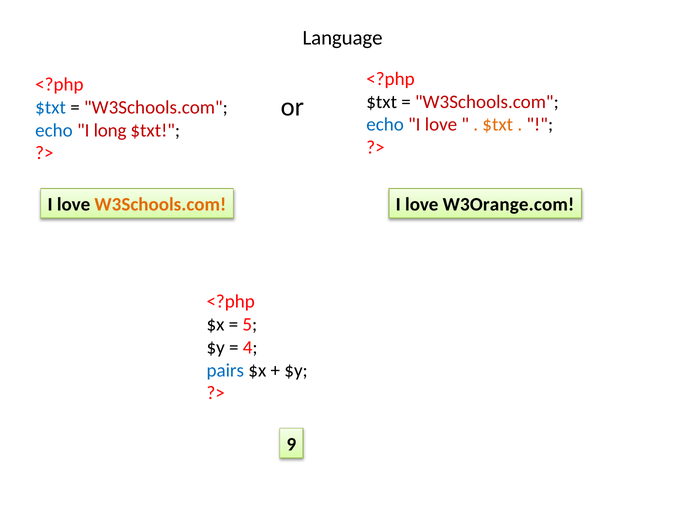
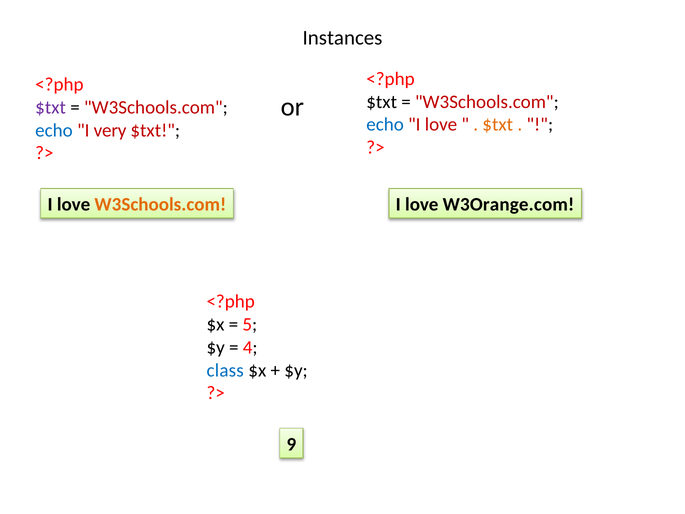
Language: Language -> Instances (343, 38)
$txt colour: blue -> purple (51, 107)
long: long -> very (110, 130)
pairs: pairs -> class (225, 370)
